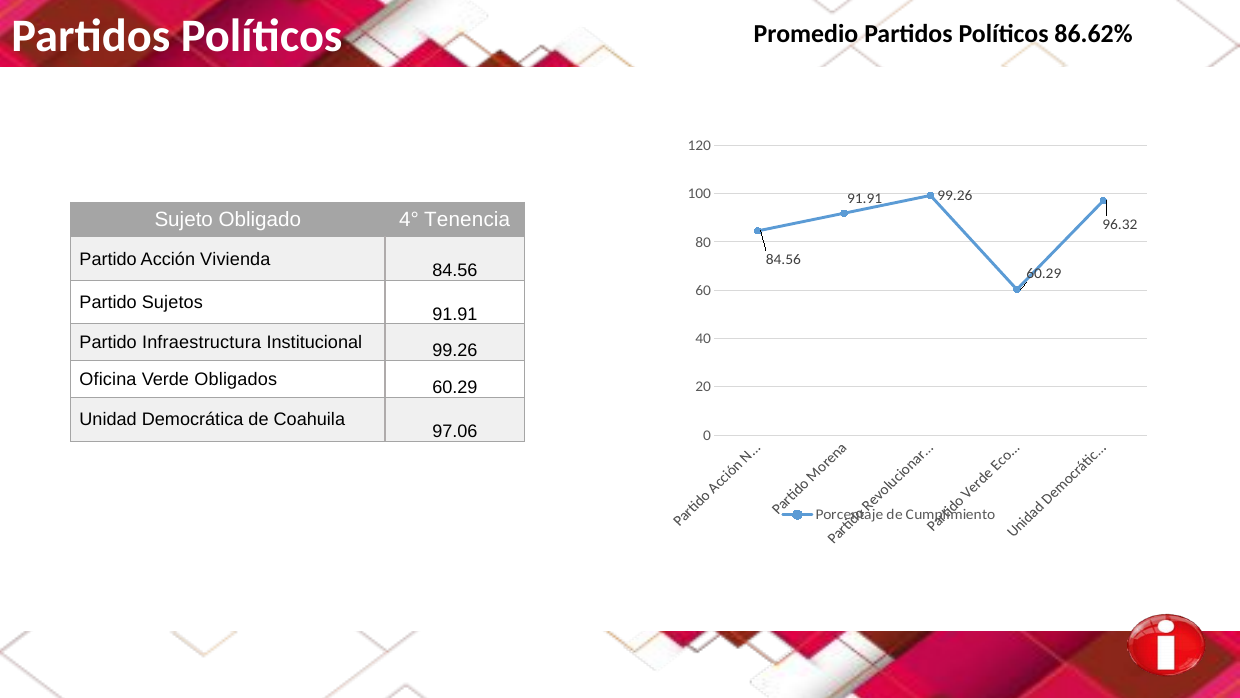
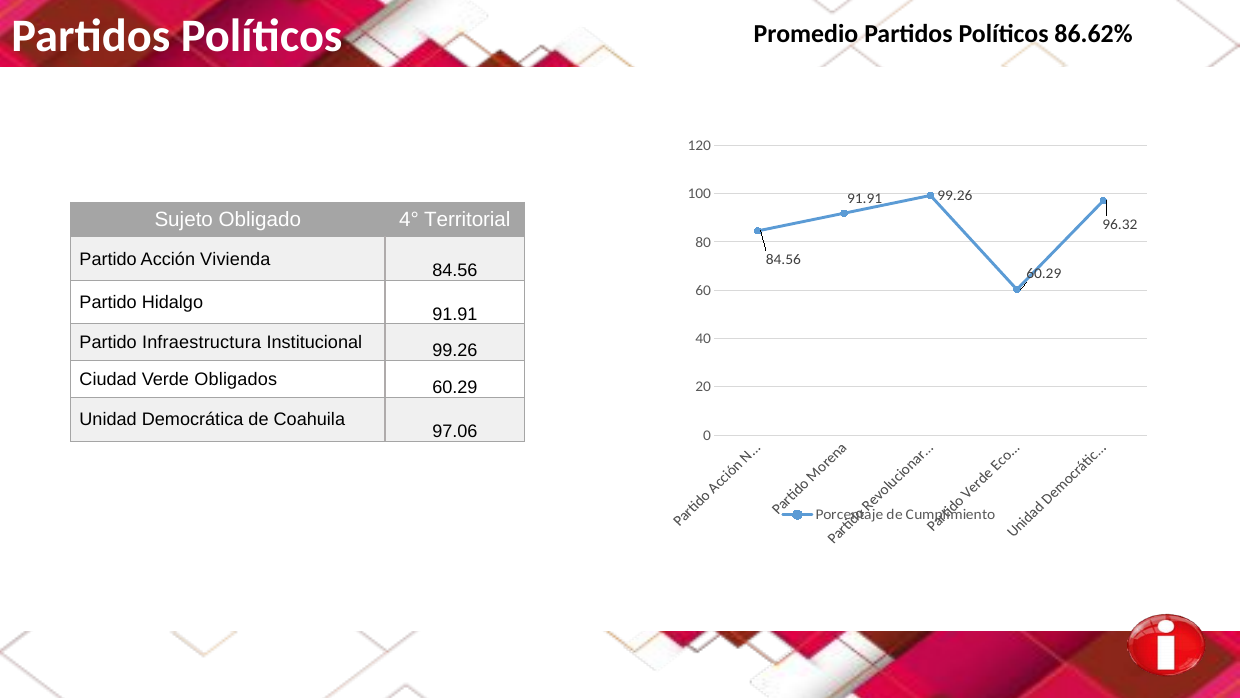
Tenencia: Tenencia -> Territorial (467, 220)
Sujetos: Sujetos -> Hidalgo (172, 303)
Oficina: Oficina -> Ciudad (108, 379)
